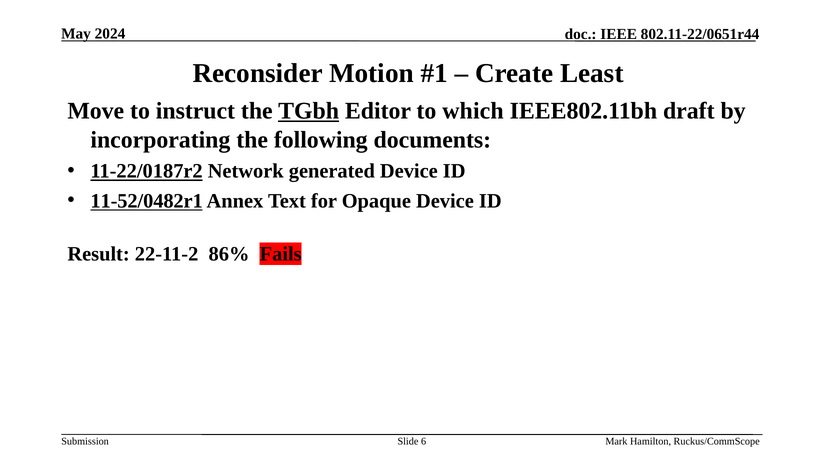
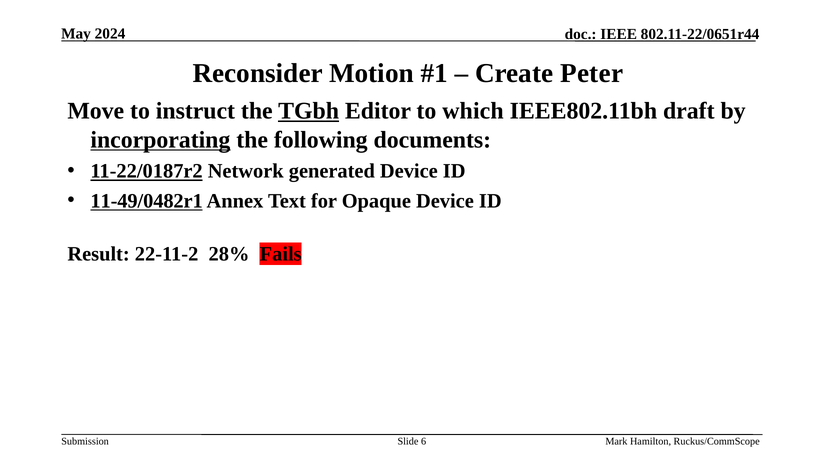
Least: Least -> Peter (592, 73)
incorporating underline: none -> present (160, 140)
11-52/0482r1: 11-52/0482r1 -> 11-49/0482r1 (147, 201)
86%: 86% -> 28% (229, 254)
